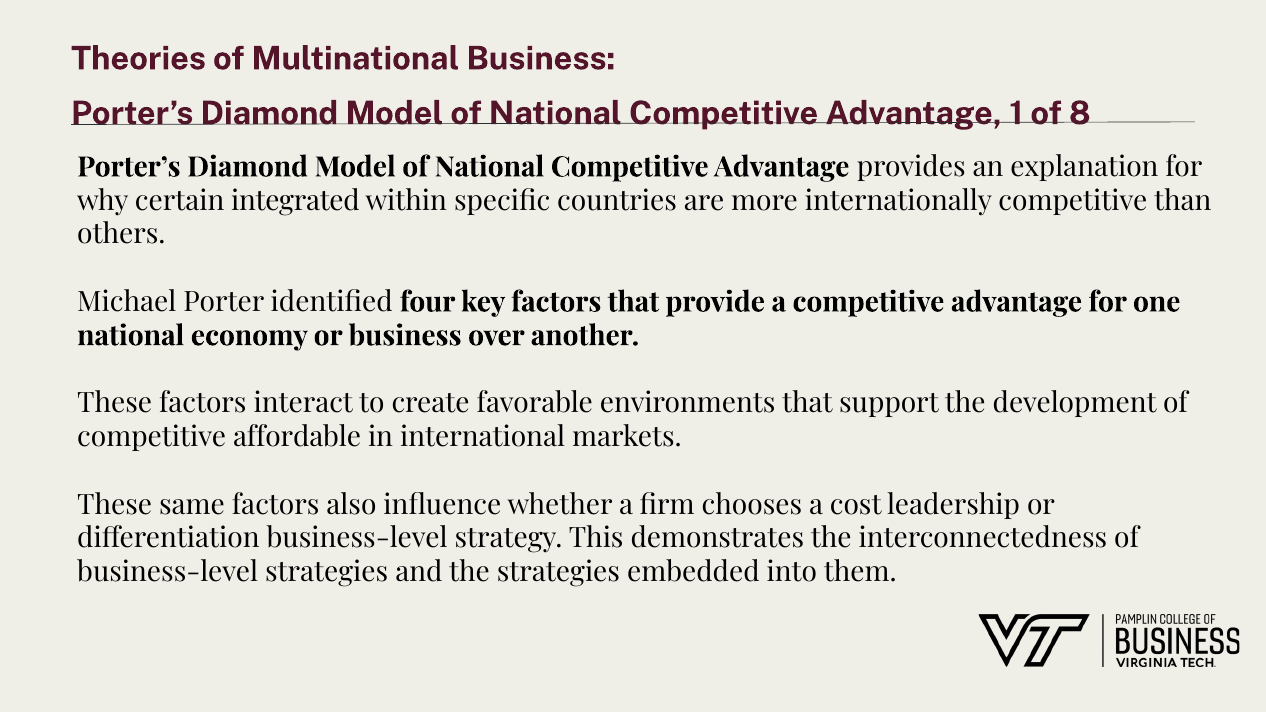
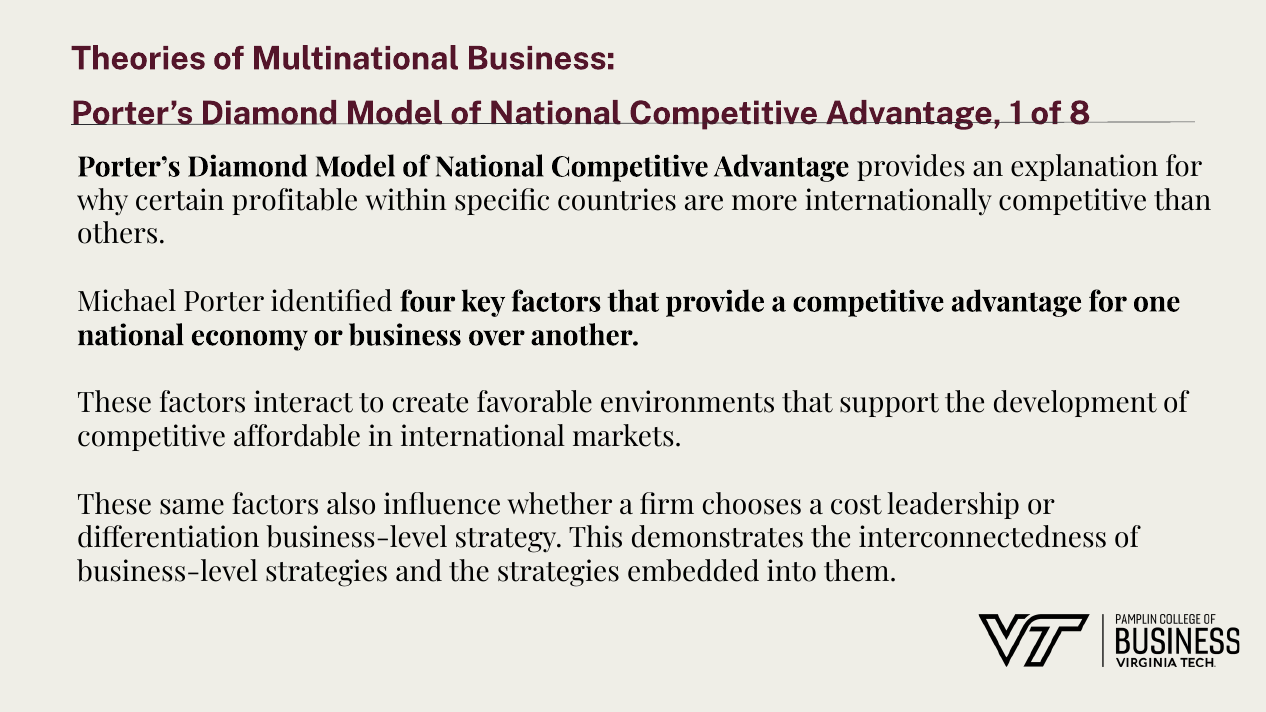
integrated: integrated -> profitable (295, 201)
